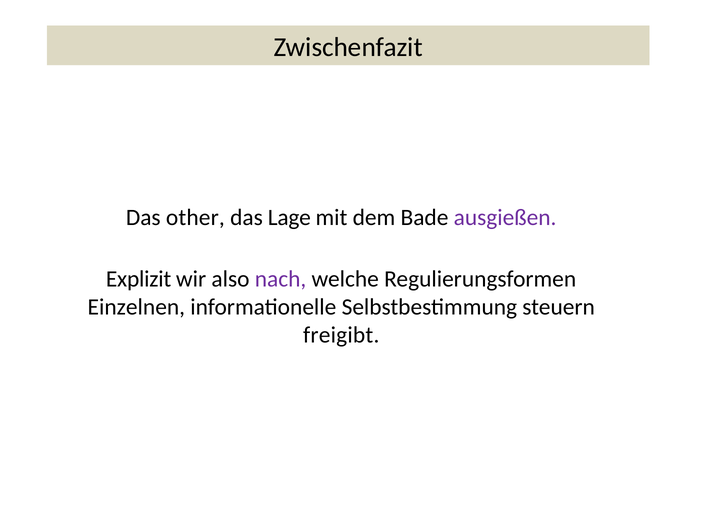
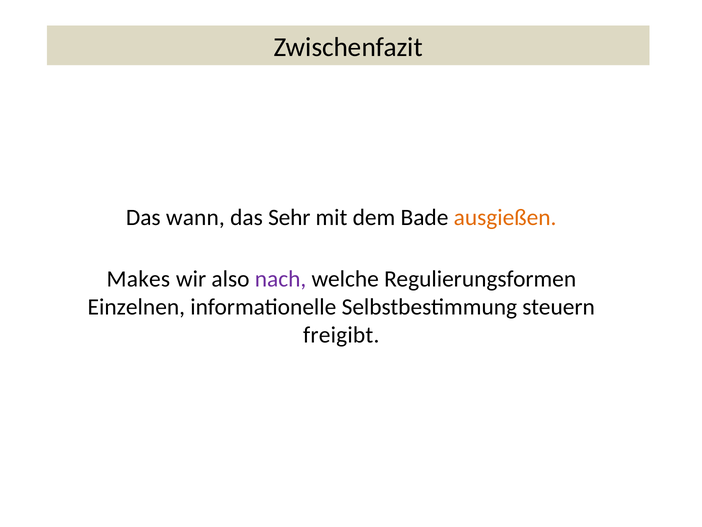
other: other -> wann (195, 217)
Lage: Lage -> Sehr (289, 217)
ausgießen colour: purple -> orange (505, 217)
Explizit: Explizit -> Makes (138, 279)
